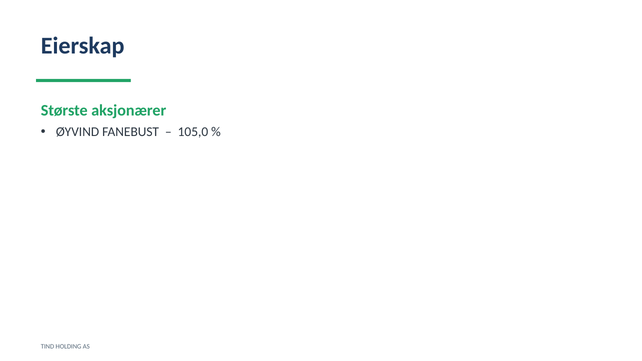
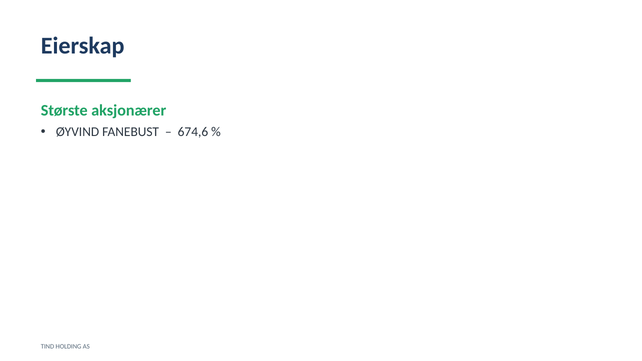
105,0: 105,0 -> 674,6 (193, 132)
